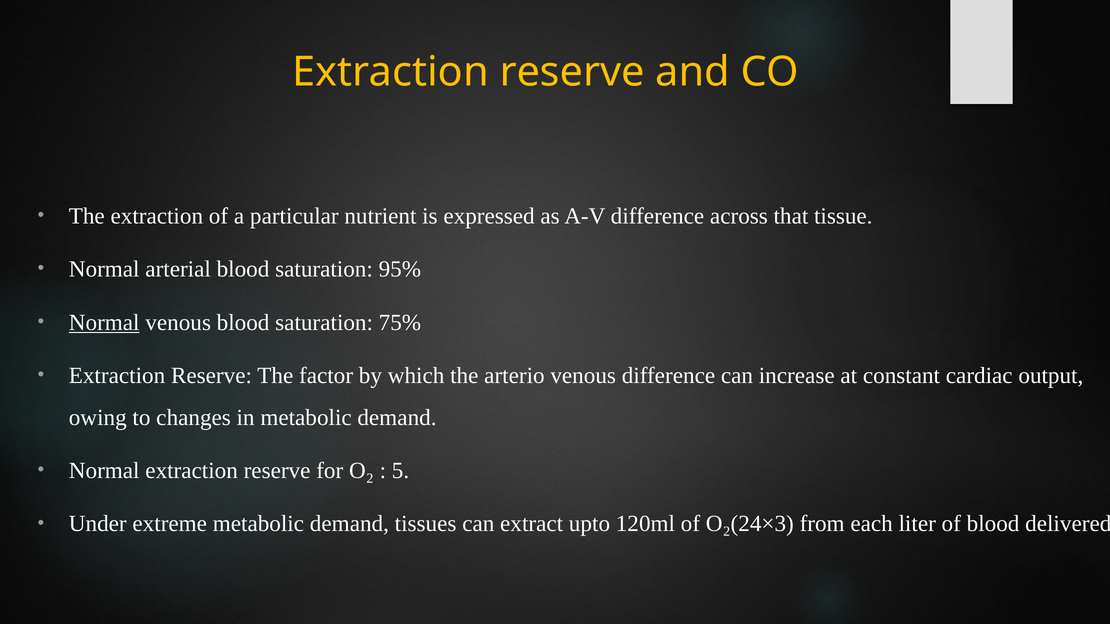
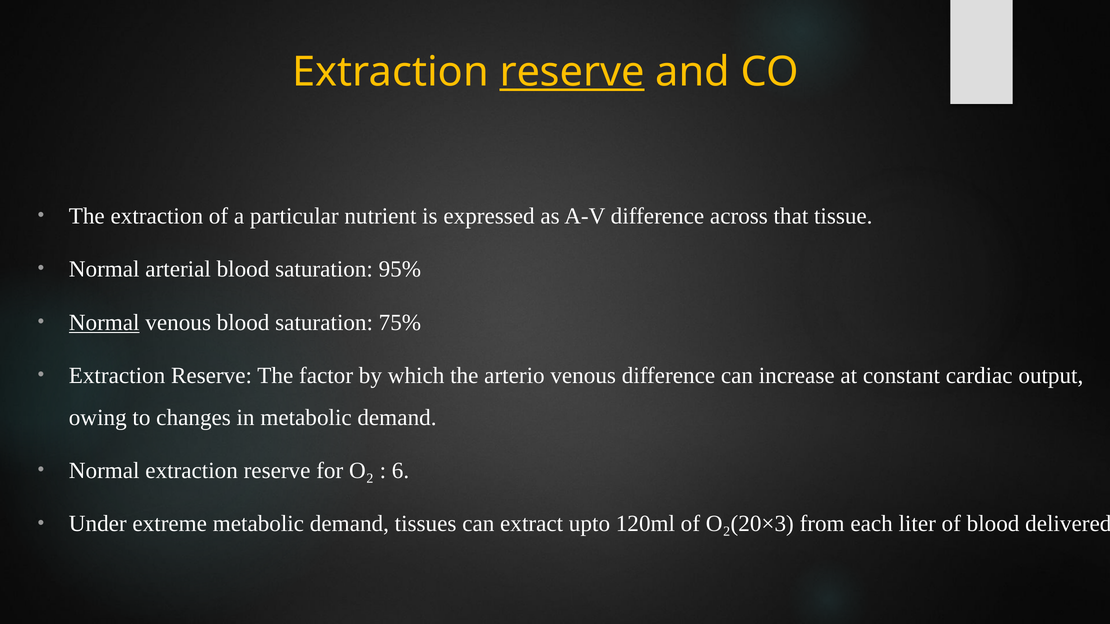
reserve underline: none -> present (572, 72)
5: 5 -> 6 (401, 471)
O₂(24×3: O₂(24×3 -> O₂(20×3 (750, 524)
